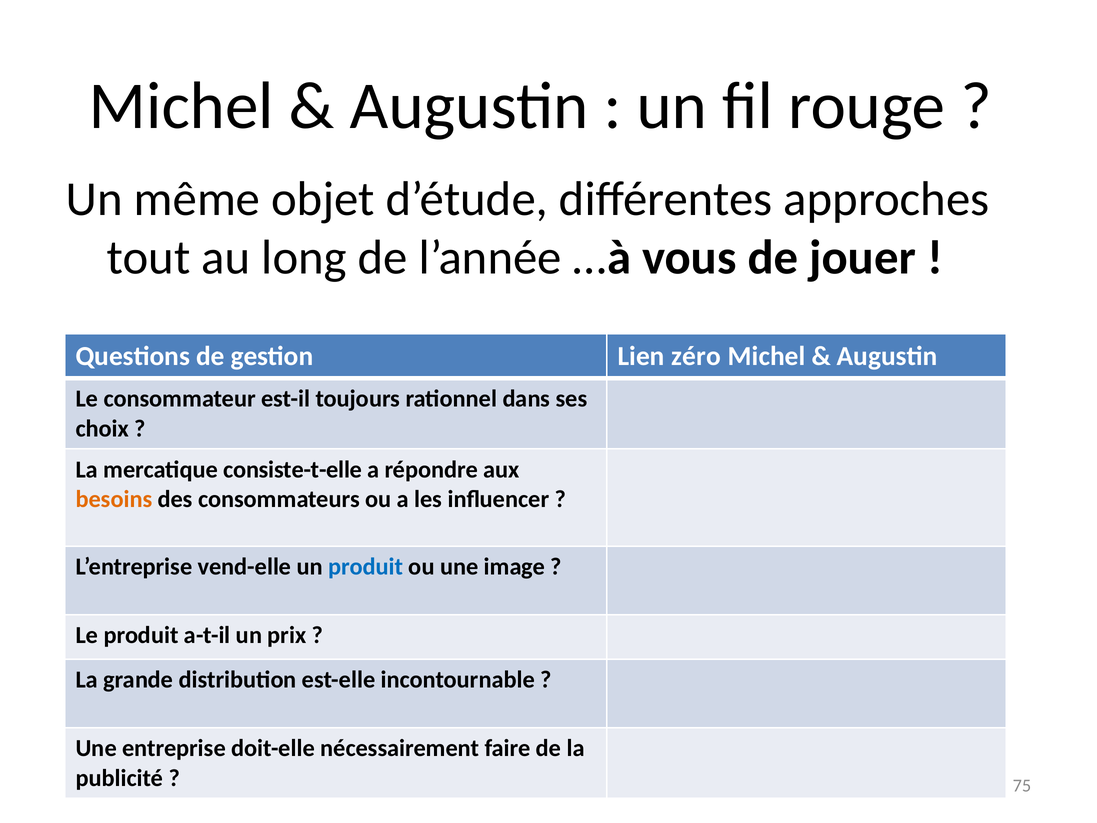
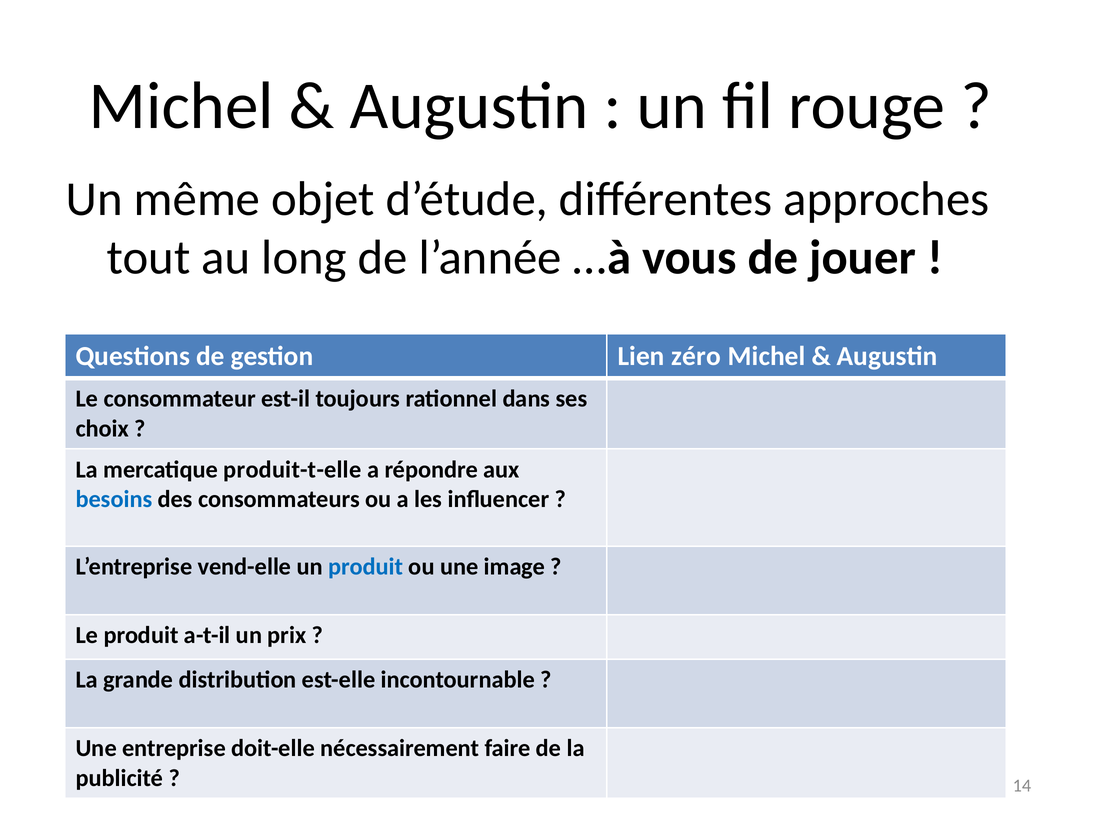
consiste-t-elle: consiste-t-elle -> produit-t-elle (292, 469)
besoins colour: orange -> blue (114, 499)
75: 75 -> 14 (1022, 786)
